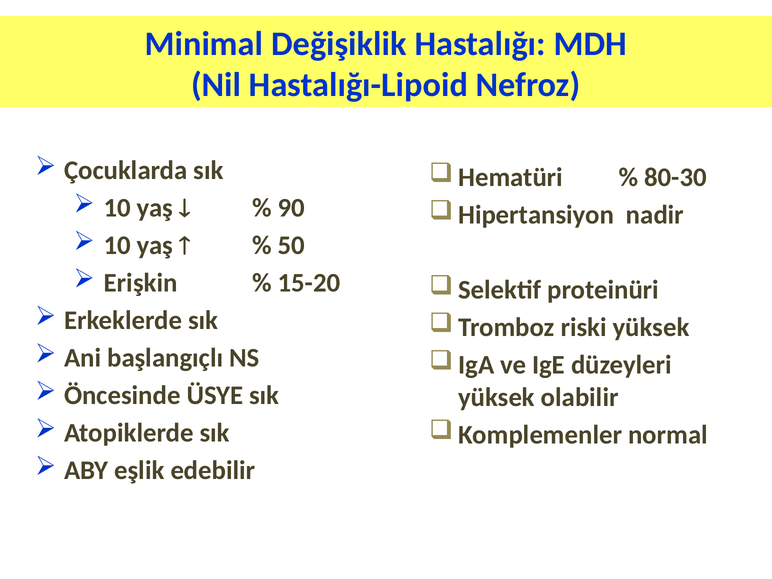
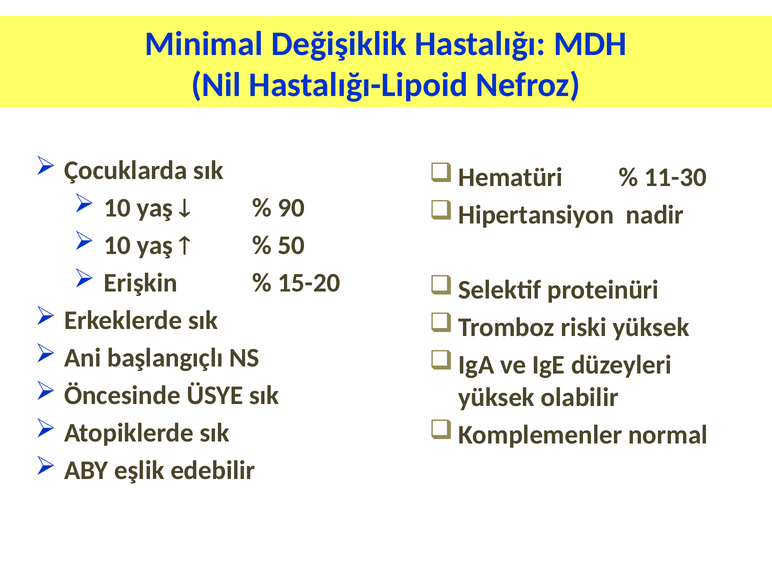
80-30: 80-30 -> 11-30 (675, 178)
